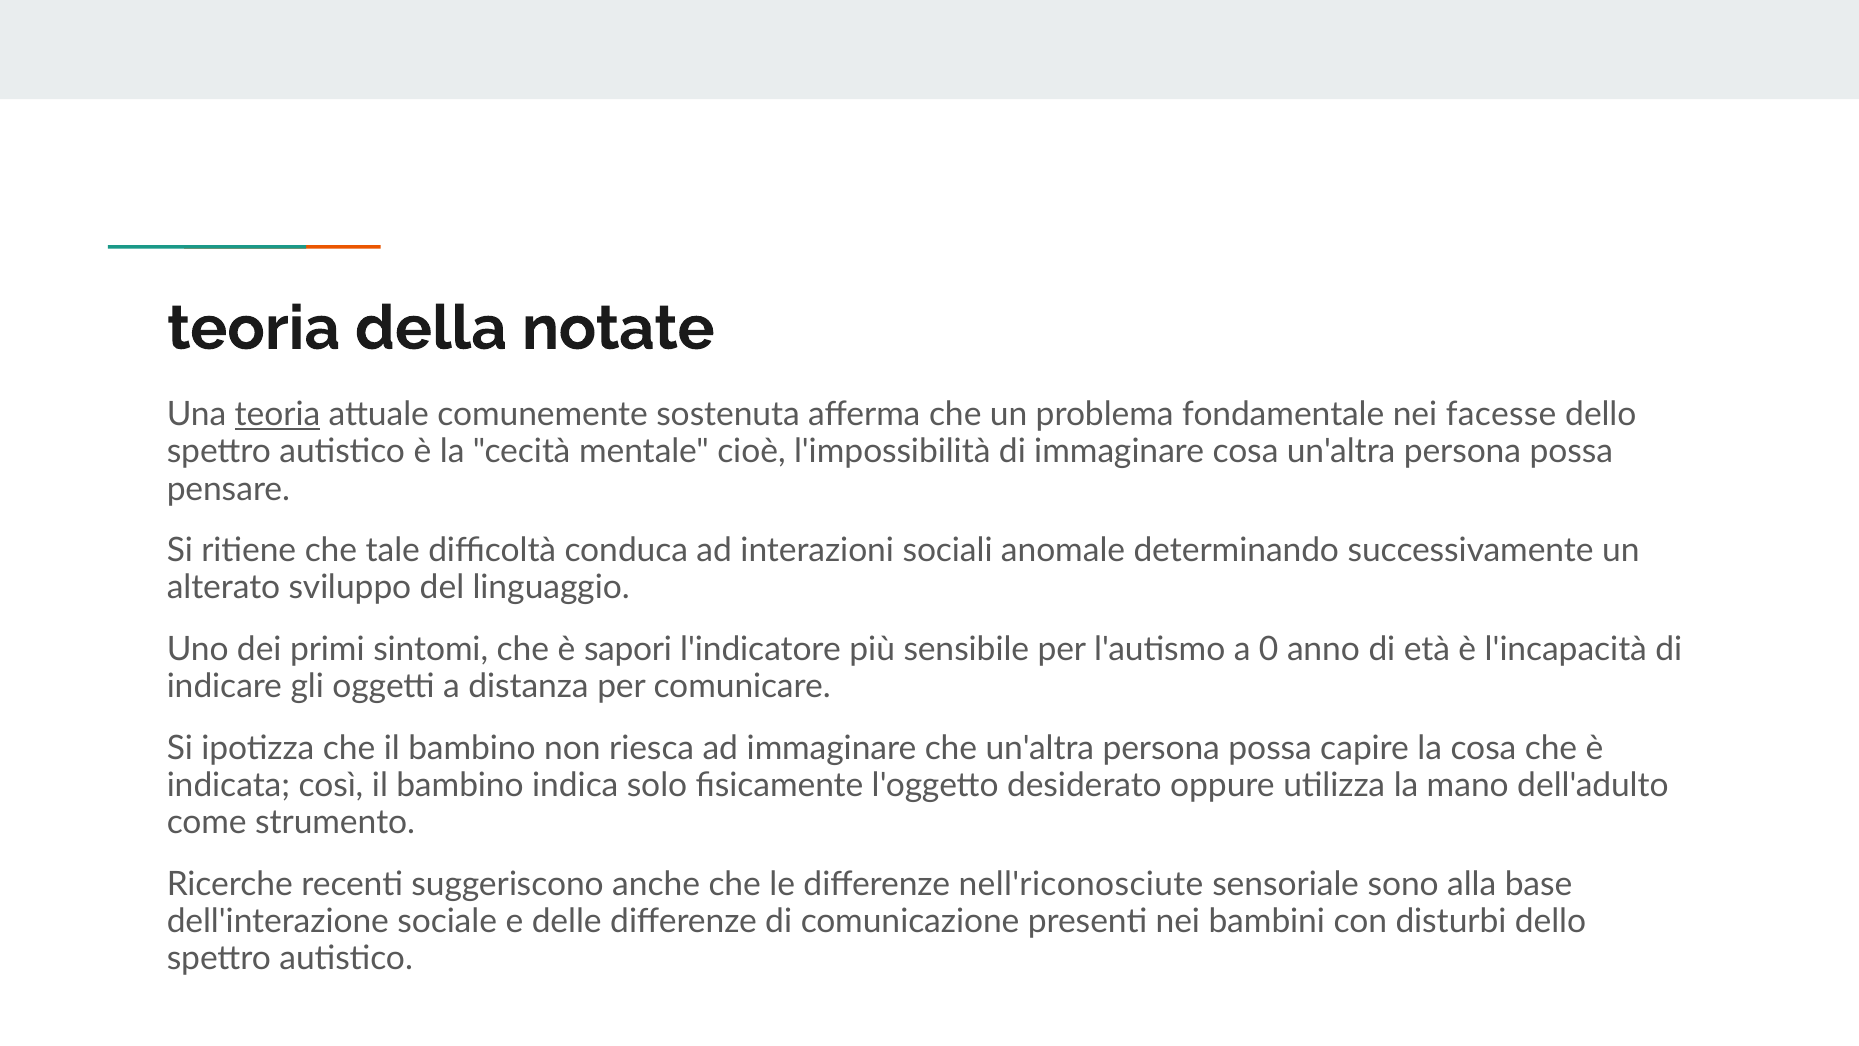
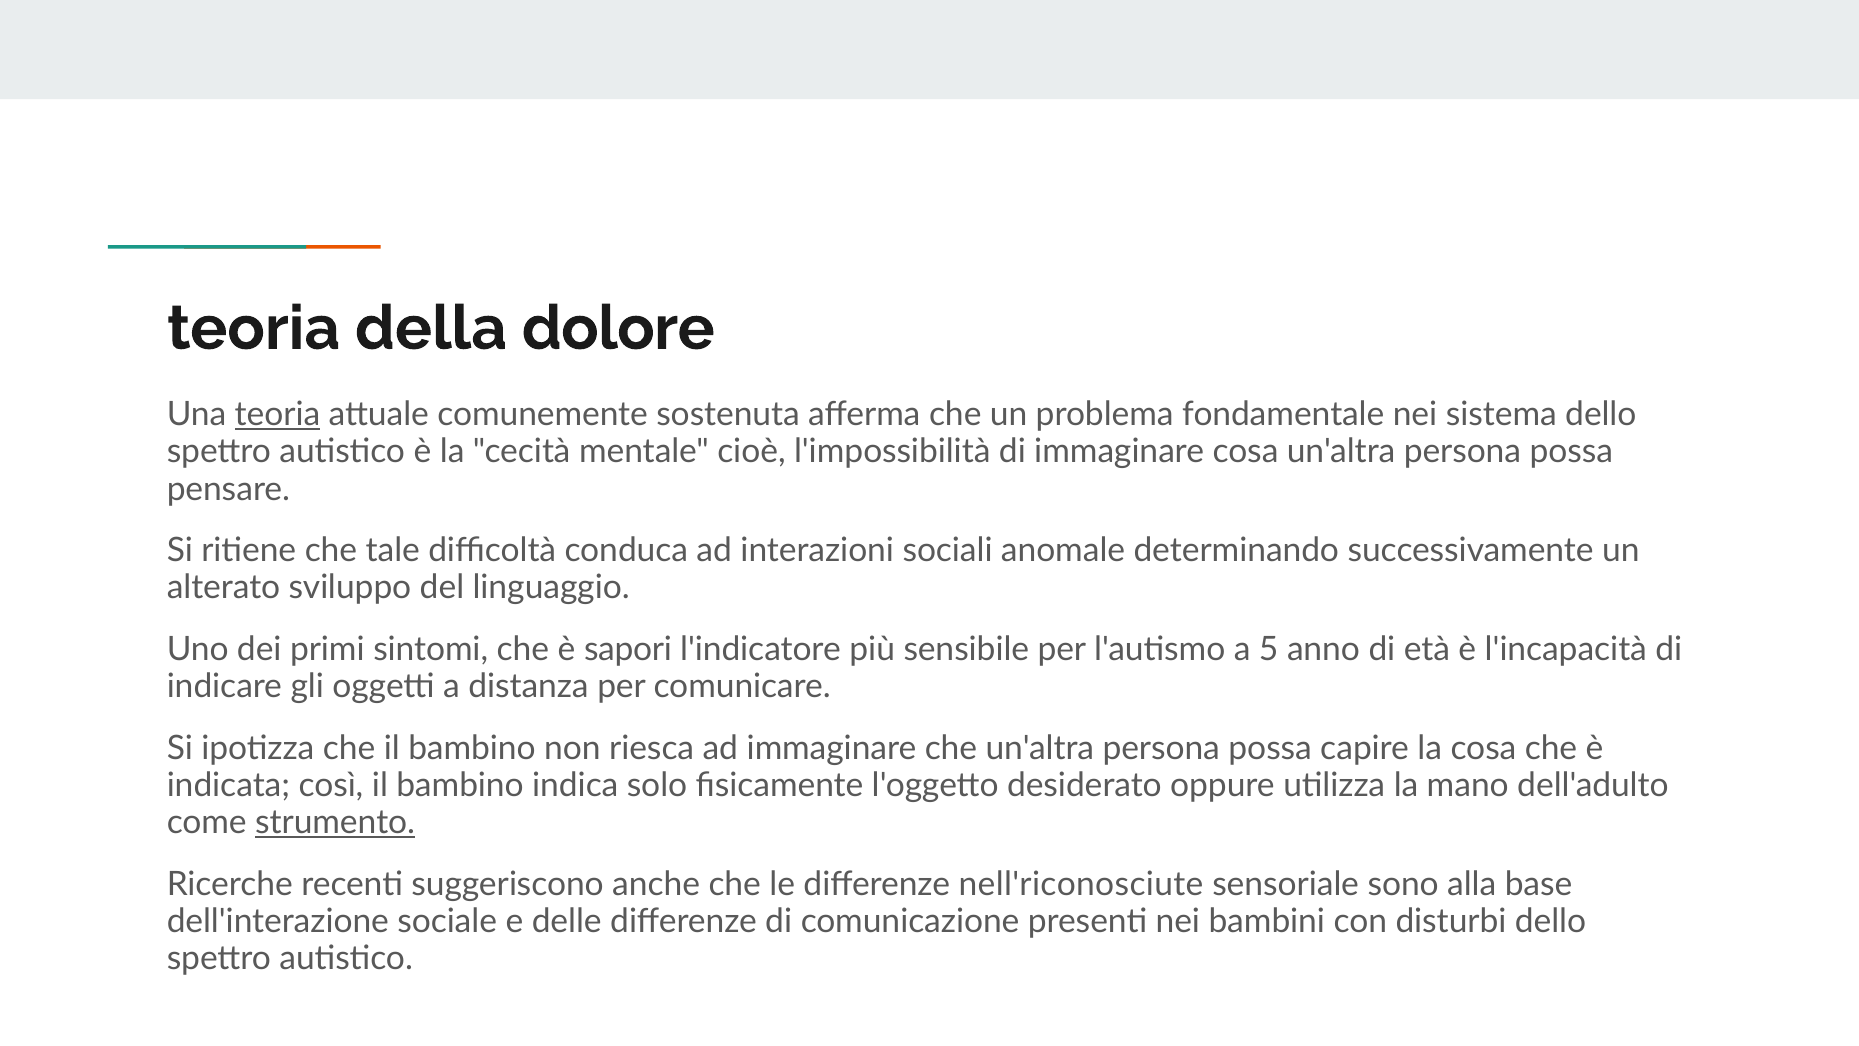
notate: notate -> dolore (618, 328)
facesse: facesse -> sistema (1501, 415)
0: 0 -> 5 (1269, 649)
strumento underline: none -> present (335, 822)
